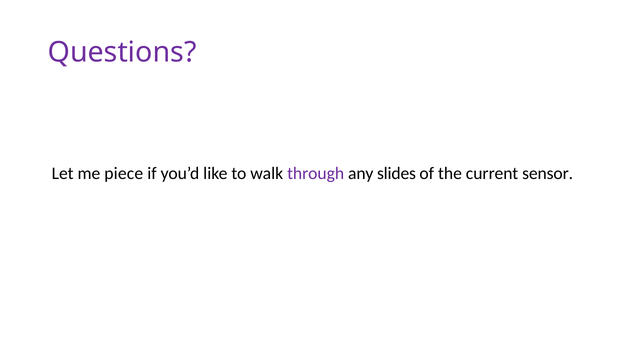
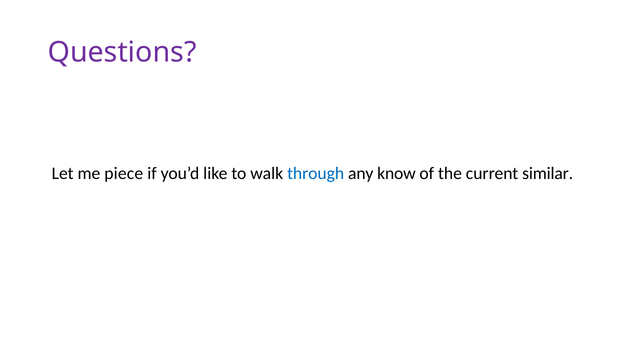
through colour: purple -> blue (316, 174)
slides: slides -> know (396, 174)
sensor: sensor -> similar (548, 174)
